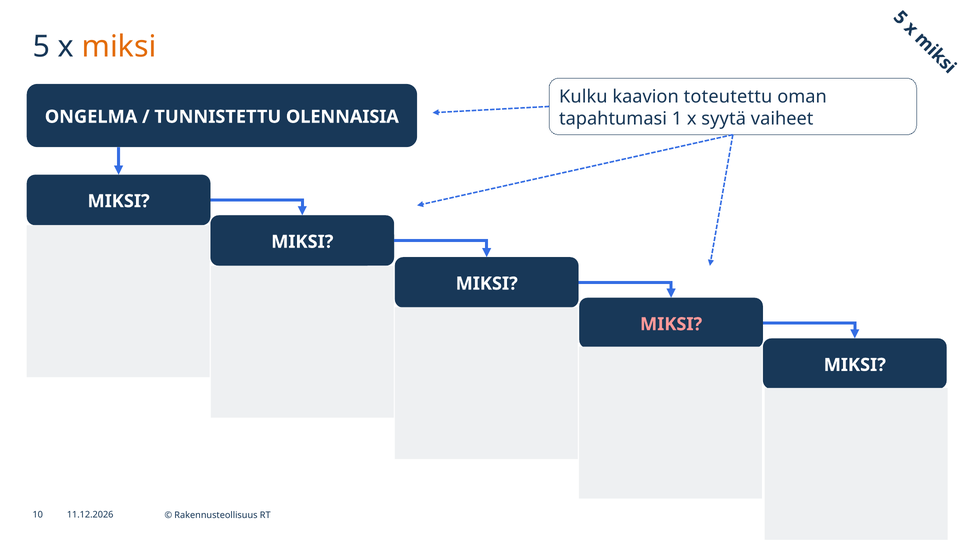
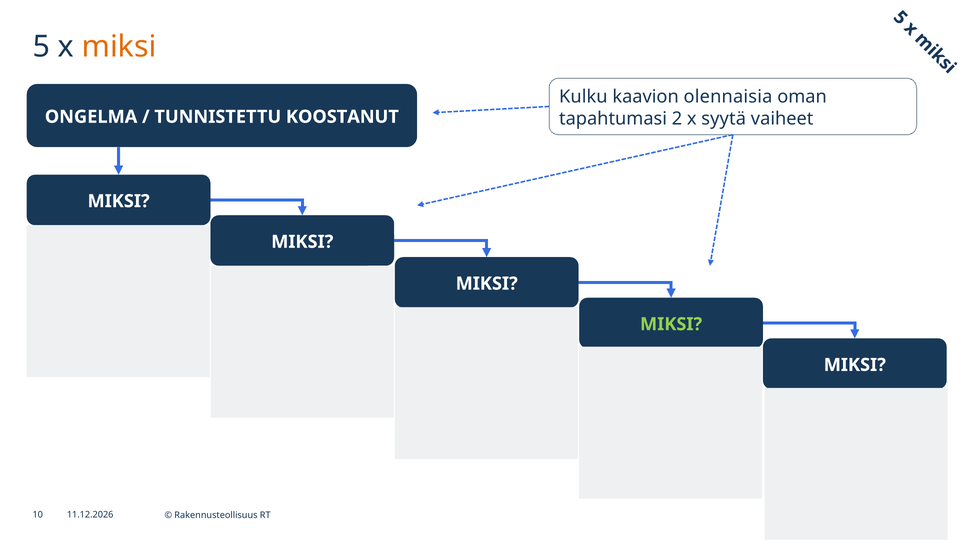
toteutettu: toteutettu -> olennaisia (728, 97)
1: 1 -> 2 (677, 119)
OLENNAISIA: OLENNAISIA -> KOOSTANUT (342, 117)
MIKSI colour: pink -> light green (671, 324)
